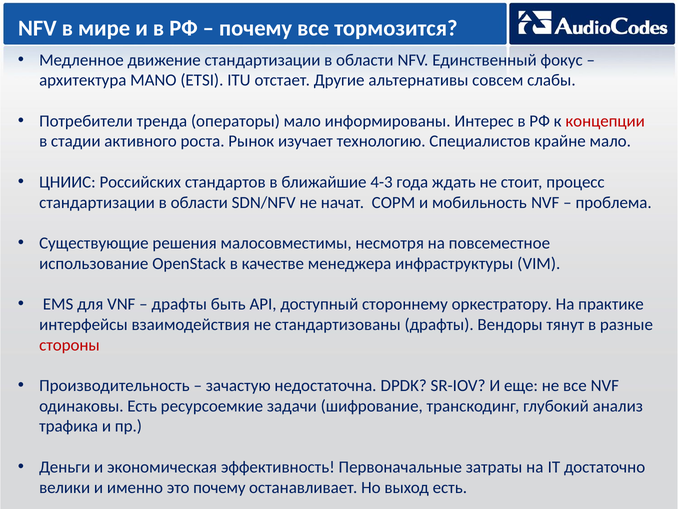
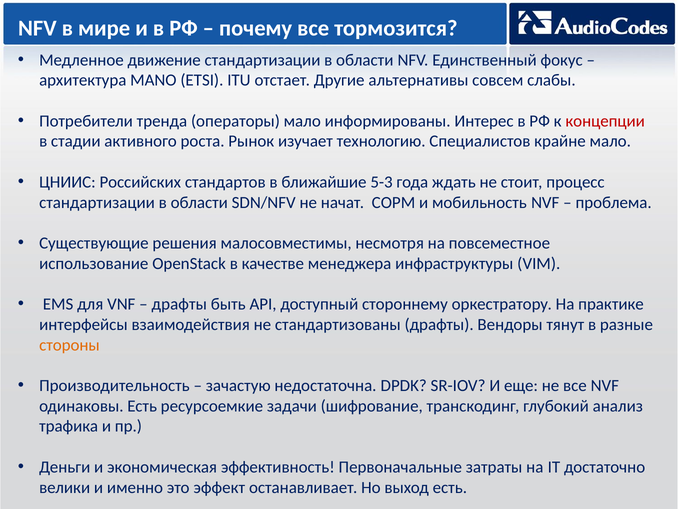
4-3: 4-3 -> 5-3 (382, 182)
стороны colour: red -> orange (69, 345)
это почему: почему -> эффект (219, 487)
